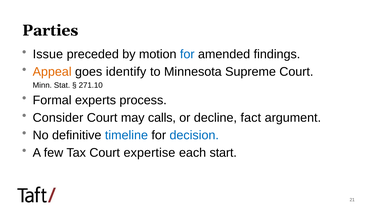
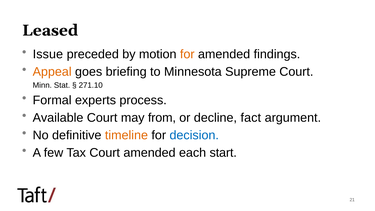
Parties: Parties -> Leased (50, 30)
for colour: blue -> orange (187, 54)
identify: identify -> briefing (126, 72)
Consider: Consider -> Available (58, 118)
calls: calls -> from (162, 118)
timeline colour: blue -> orange (126, 135)
Court expertise: expertise -> amended (150, 153)
